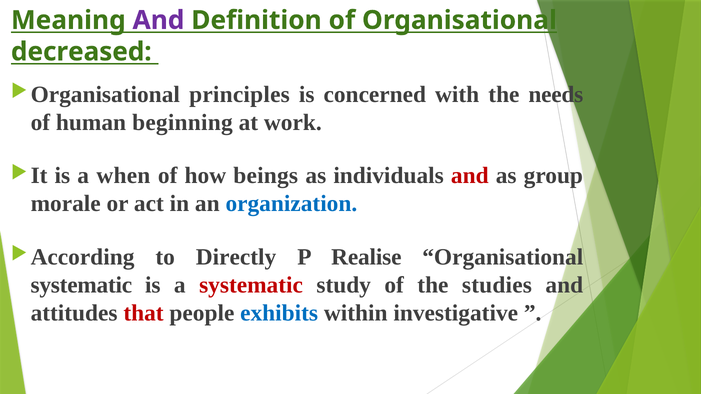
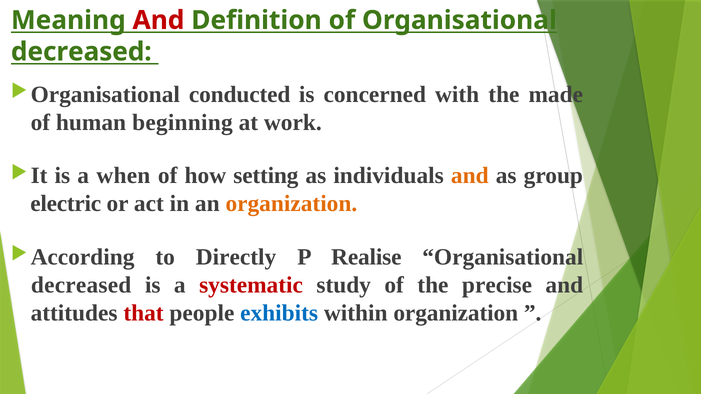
And colour: purple -> red (158, 20)
principles: principles -> conducted (240, 95)
needs: needs -> made (556, 95)
beings: beings -> setting (266, 176)
and colour: red -> orange (470, 176)
morale: morale -> electric (66, 204)
organization colour: blue -> orange (291, 204)
systematic: systematic -> decreased (81, 285)
studies: studies -> precise (497, 285)
within investigative: investigative -> organization (456, 313)
